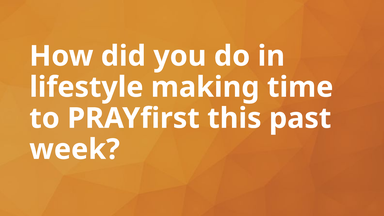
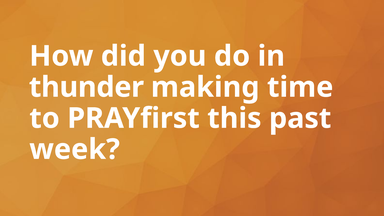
lifestyle: lifestyle -> thunder (86, 87)
